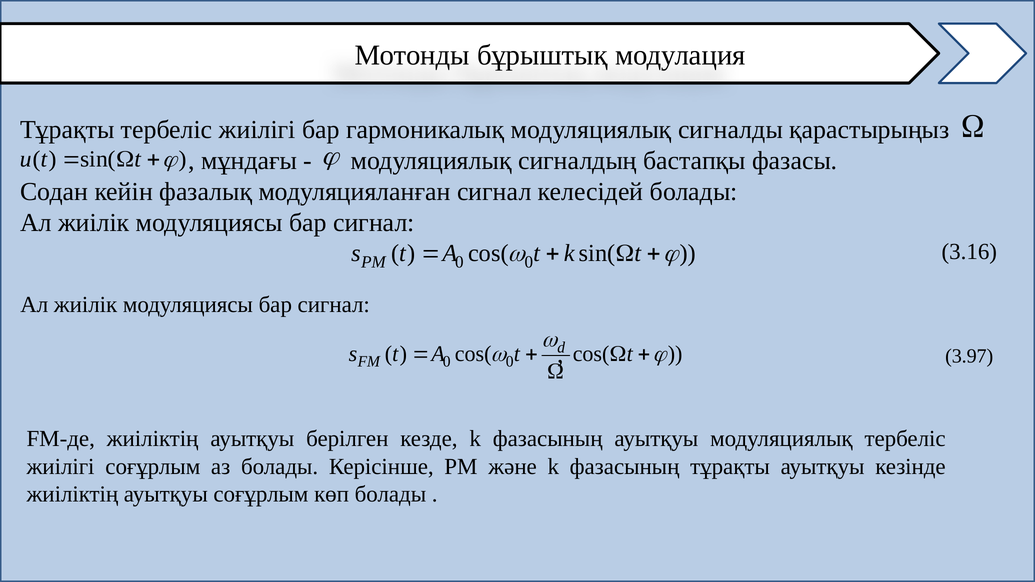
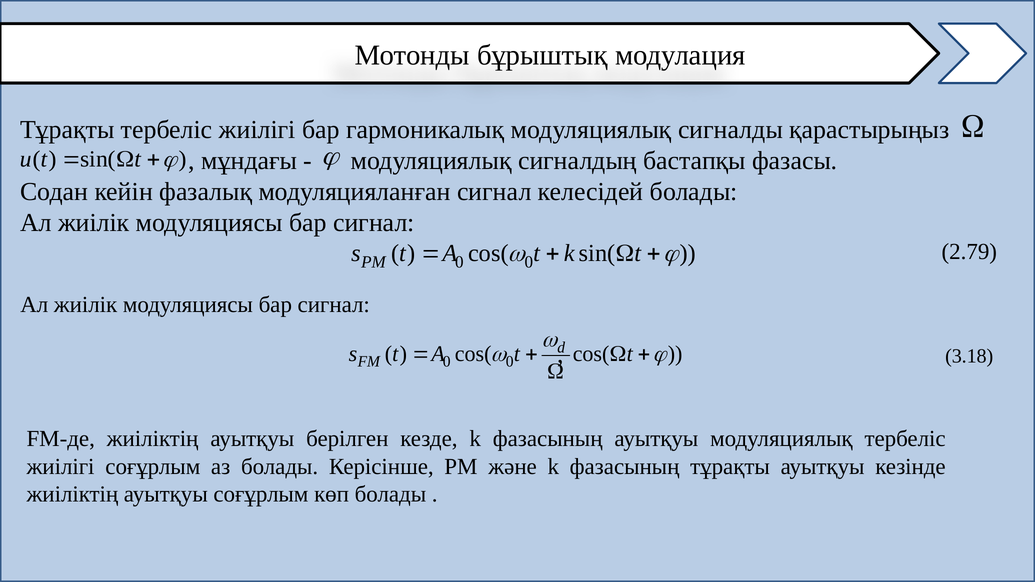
3.16: 3.16 -> 2.79 (969, 252)
3.97: 3.97 -> 3.18 (969, 356)
